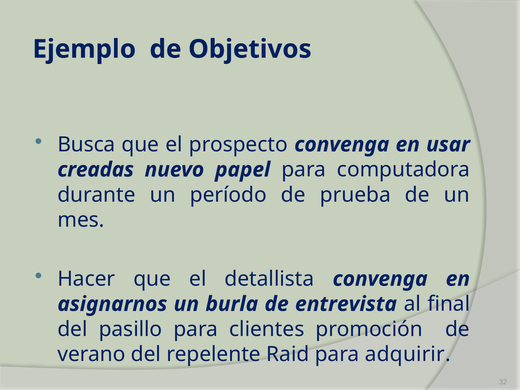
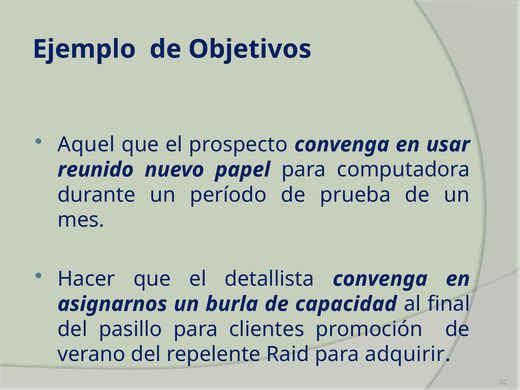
Busca: Busca -> Aquel (86, 145)
creadas: creadas -> reunido (96, 170)
entrevista: entrevista -> capacidad (346, 304)
